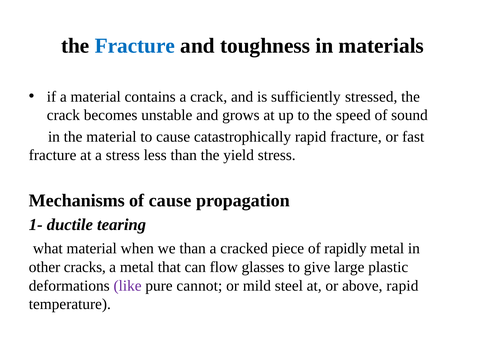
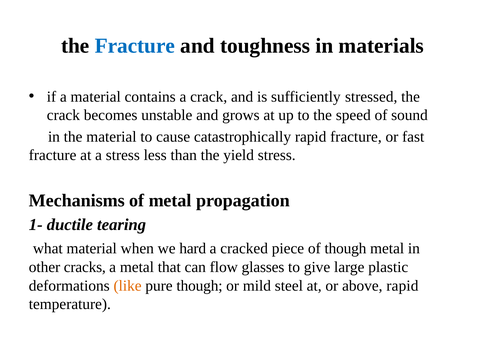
of cause: cause -> metal (170, 201)
we than: than -> hard (193, 249)
of rapidly: rapidly -> though (345, 249)
like colour: purple -> orange (128, 286)
pure cannot: cannot -> though (200, 286)
